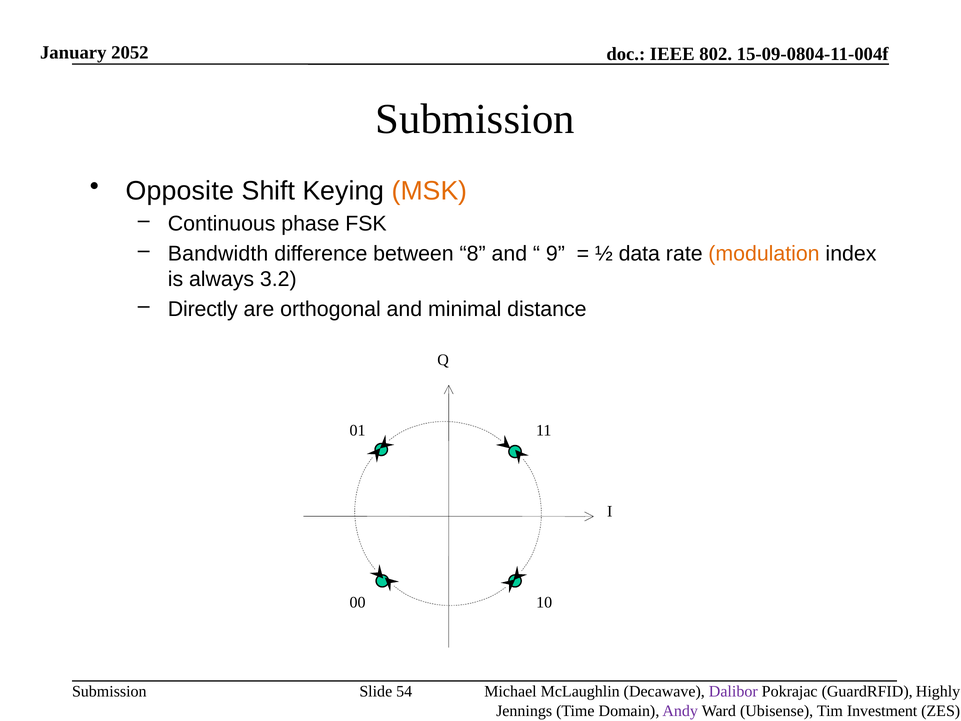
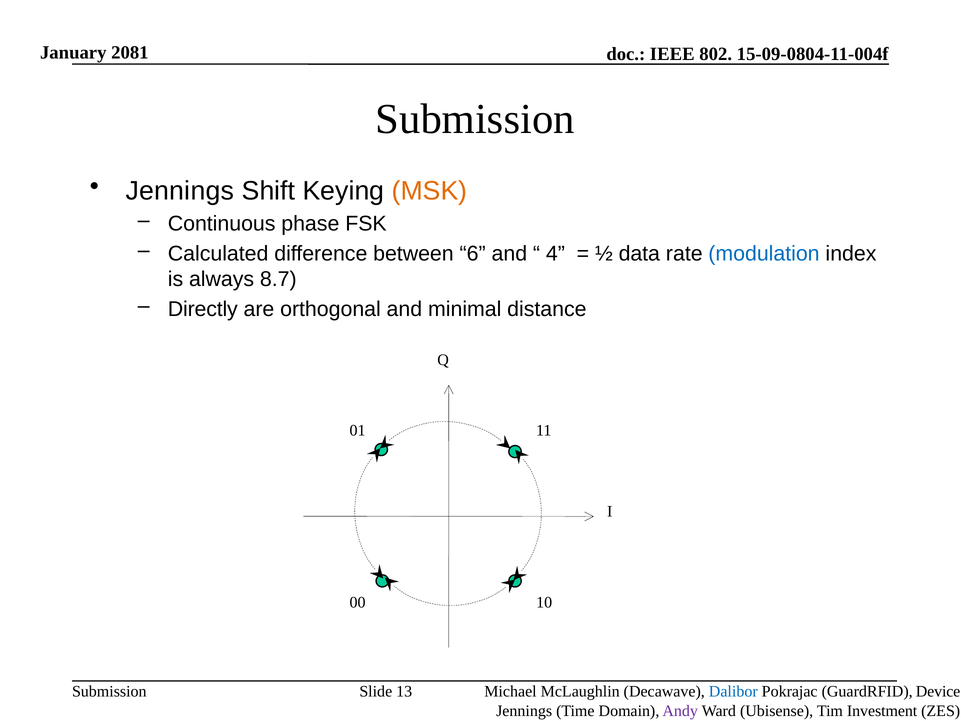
2052: 2052 -> 2081 (130, 53)
Opposite: Opposite -> Jennings (180, 191)
Bandwidth: Bandwidth -> Calculated (218, 254)
8: 8 -> 6 (473, 254)
9: 9 -> 4 (555, 254)
modulation colour: orange -> blue (764, 254)
3.2: 3.2 -> 8.7 (278, 279)
54: 54 -> 13 (404, 691)
Dalibor colour: purple -> blue (733, 691)
Highly: Highly -> Device (938, 691)
